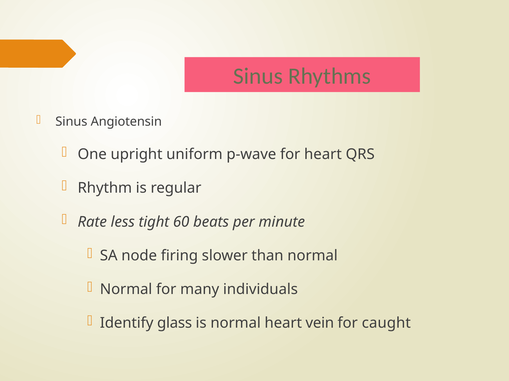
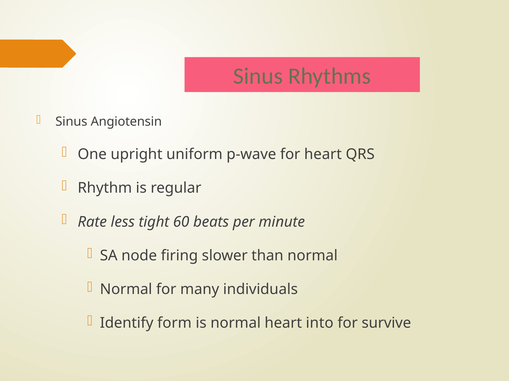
glass: glass -> form (174, 324)
vein: vein -> into (320, 324)
caught: caught -> survive (386, 324)
